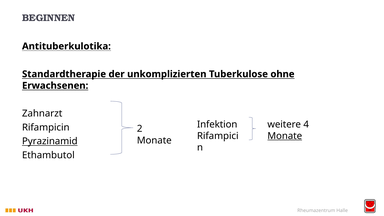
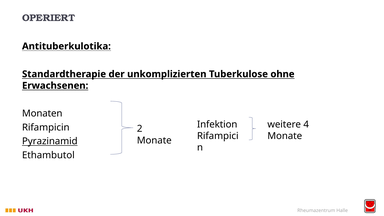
BEGINNEN: BEGINNEN -> OPERIERT (49, 18)
Zahnarzt: Zahnarzt -> Monaten (42, 113)
Monate underline: present -> none (285, 136)
